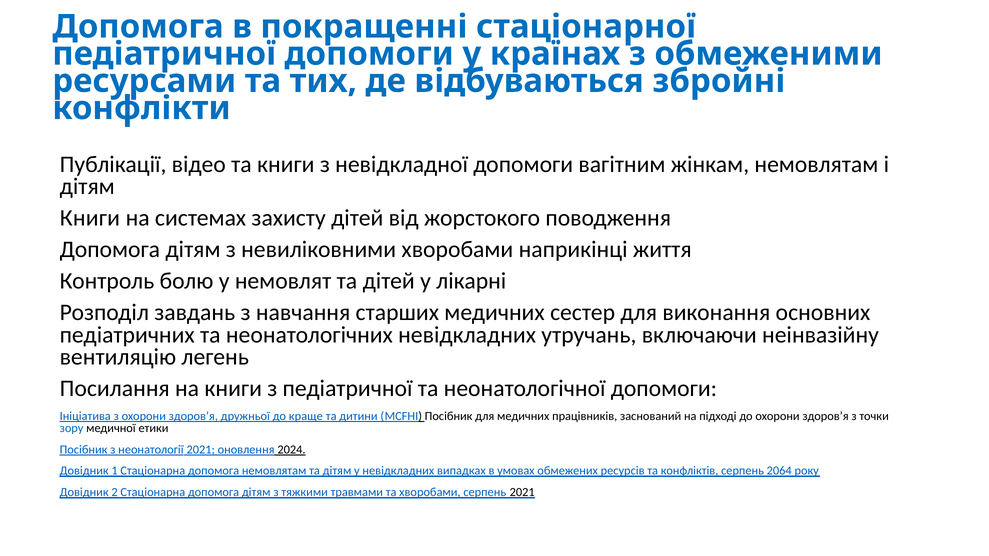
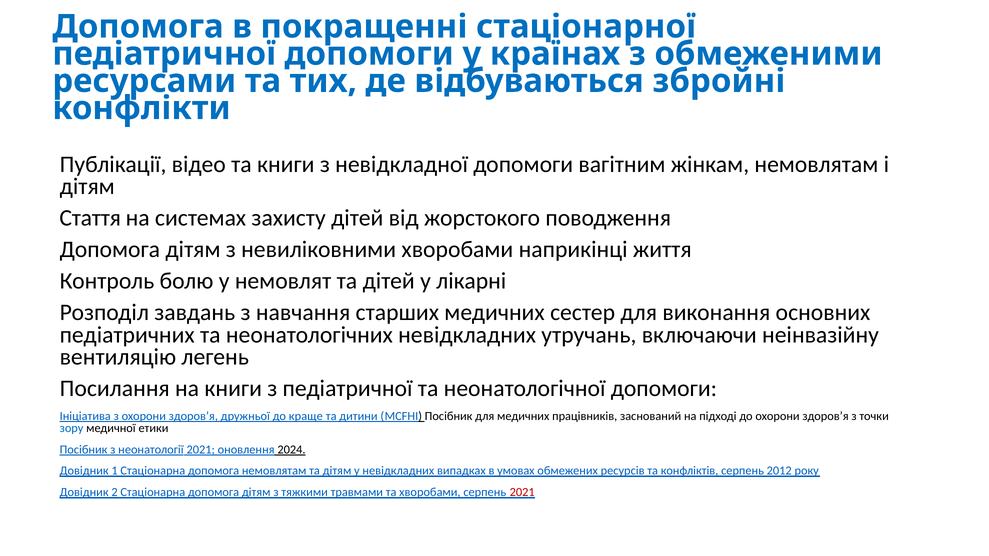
Книги: Книги -> Стаття (90, 218)
2064: 2064 -> 2012 (779, 471)
2021 colour: black -> red (522, 493)
